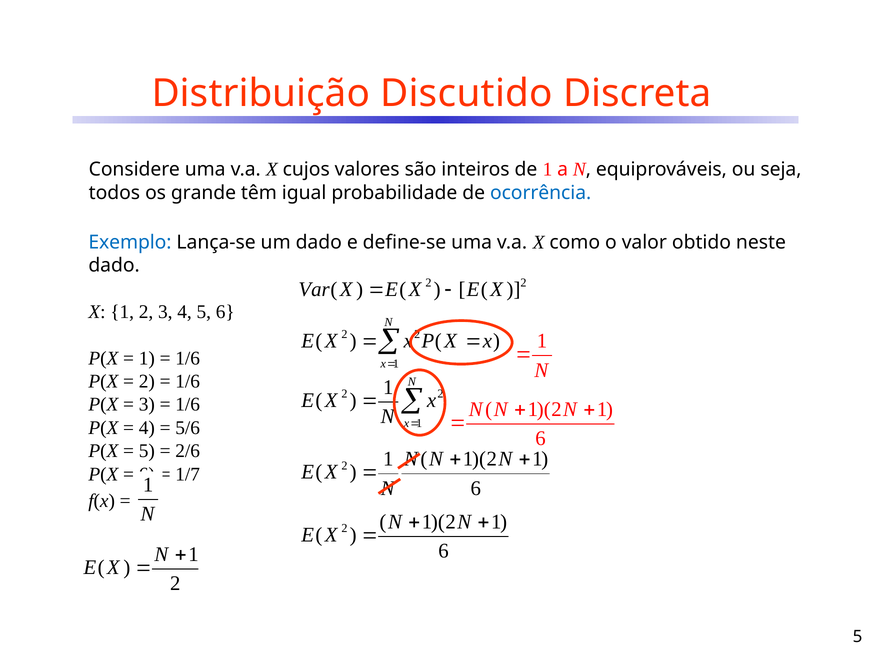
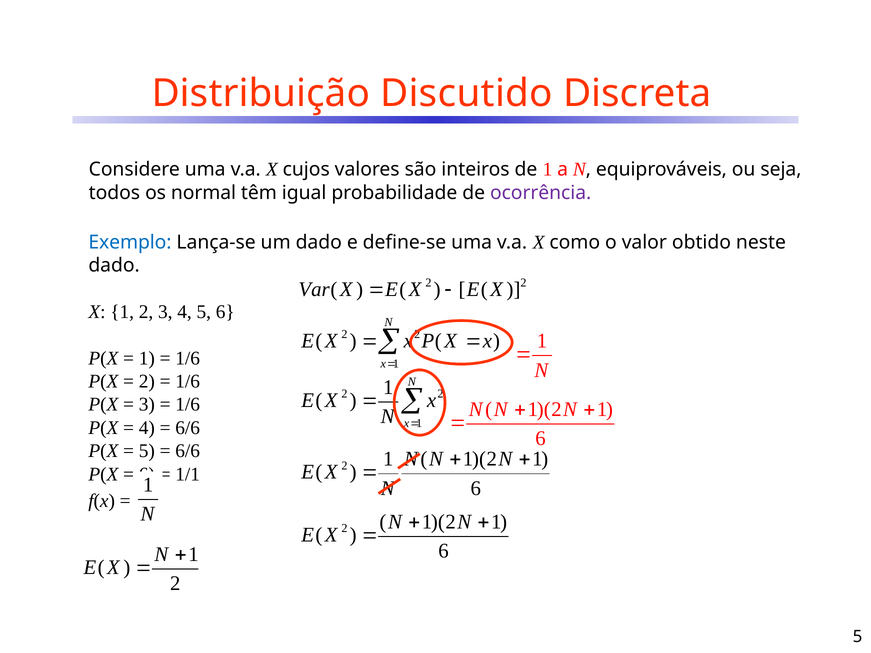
grande: grande -> normal (203, 193)
ocorrência colour: blue -> purple (541, 193)
5/6: 5/6 -> 6/6 (188, 428)
2/6: 2/6 -> 6/6 (188, 451)
1/7: 1/7 -> 1/1 (188, 474)
